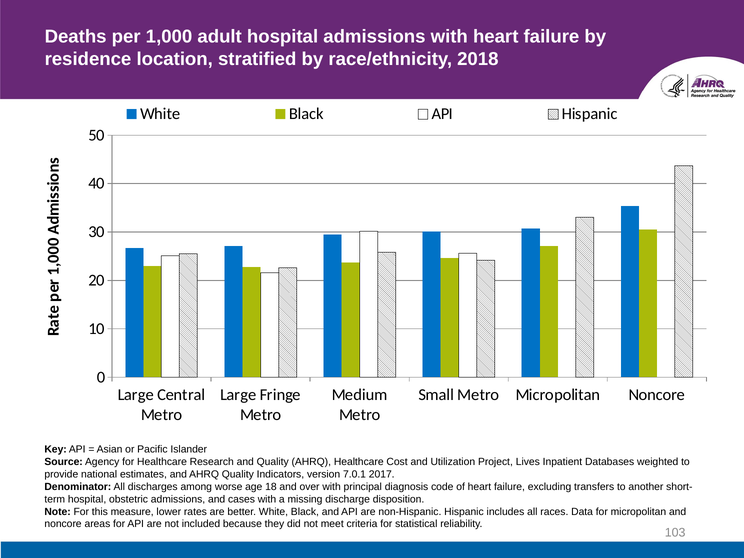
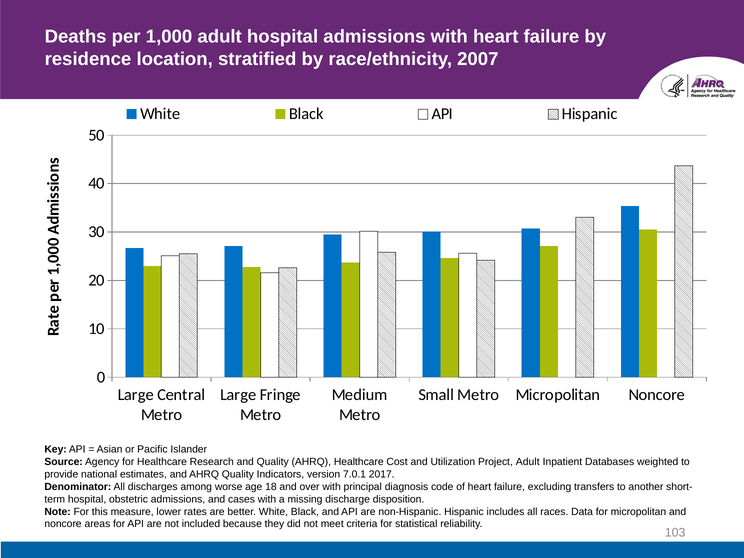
2018: 2018 -> 2007 (478, 59)
Project Lives: Lives -> Adult (528, 462)
